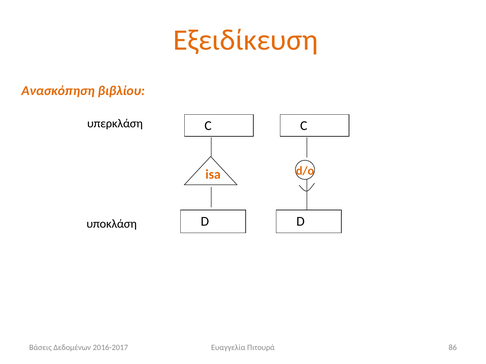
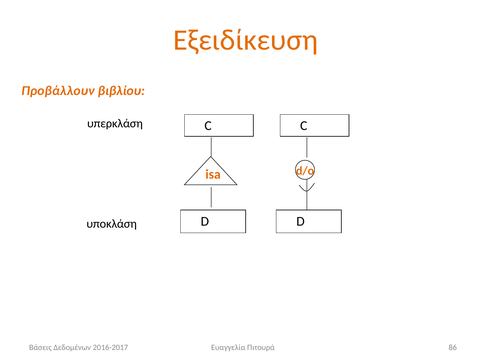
Ανασκόπηση: Ανασκόπηση -> Προβάλλουν (58, 91)
